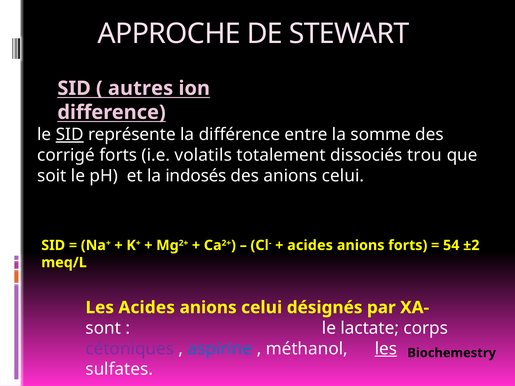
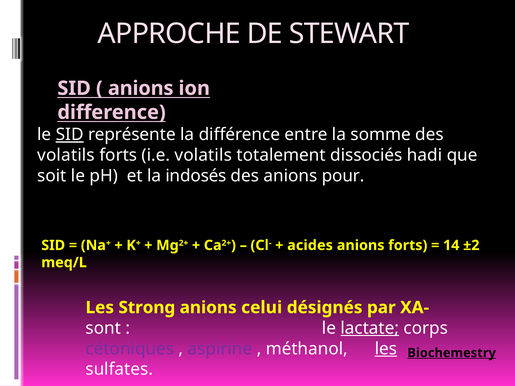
autres: autres -> anions (141, 88)
corrigé: corrigé -> volatils (66, 155)
trou: trou -> hadi (425, 155)
des anions celui: celui -> pour (343, 176)
54: 54 -> 14 (451, 245)
Les Acides: Acides -> Strong (147, 308)
lactate underline: none -> present (370, 328)
aspirine colour: blue -> purple (220, 349)
Biochemestry underline: none -> present (452, 353)
